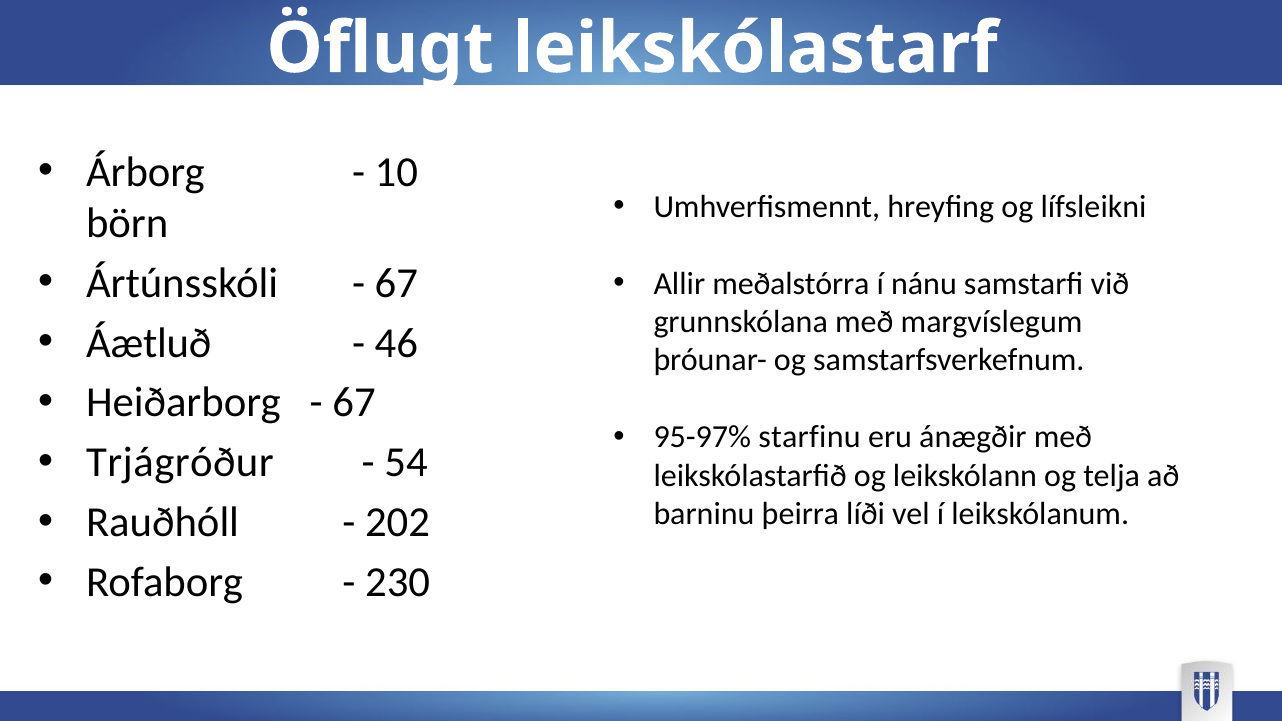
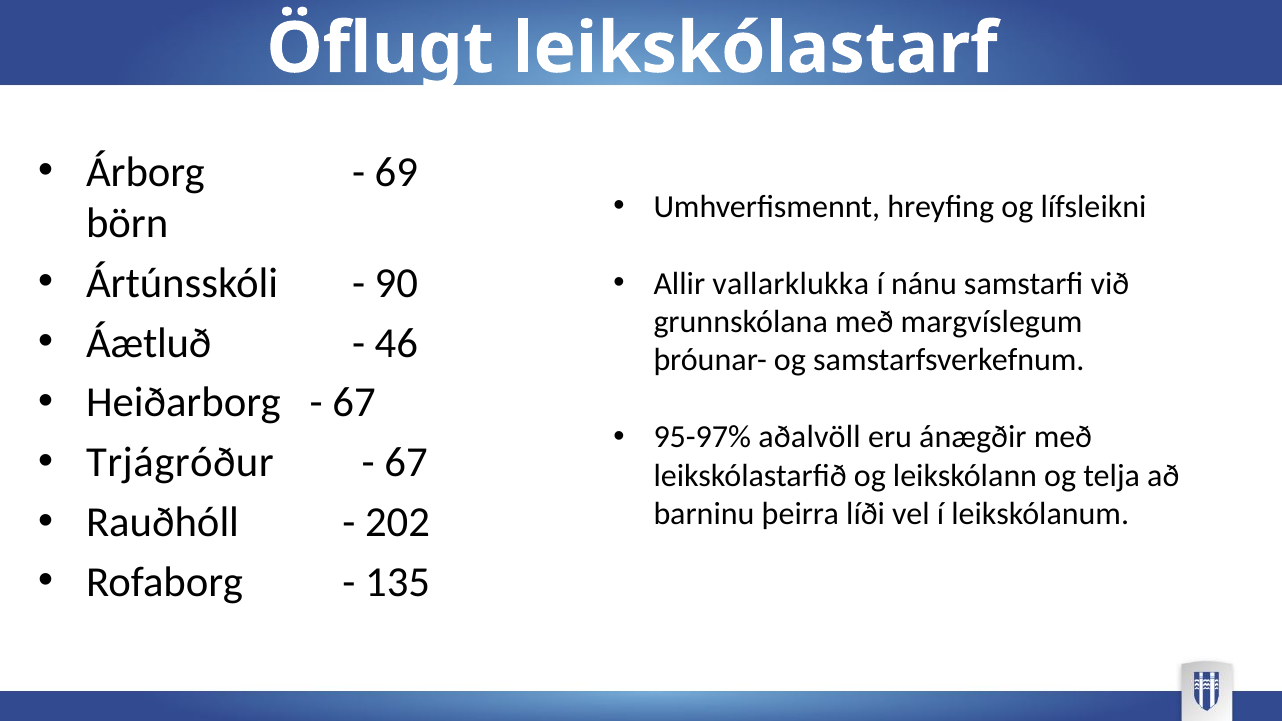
10: 10 -> 69 (396, 172)
67: 67 -> 90 (396, 283)
meðalstórra: meðalstórra -> vallarklukka (791, 284)
starfinu: starfinu -> aðalvöll (810, 437)
54: 54 -> 67 (406, 463)
230: 230 -> 135 (398, 582)
